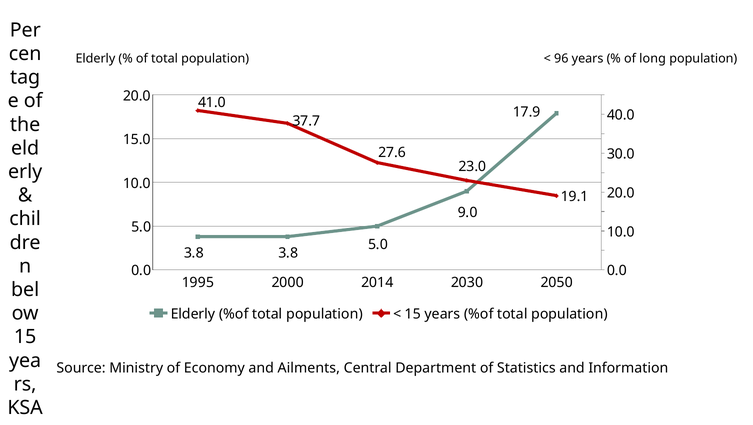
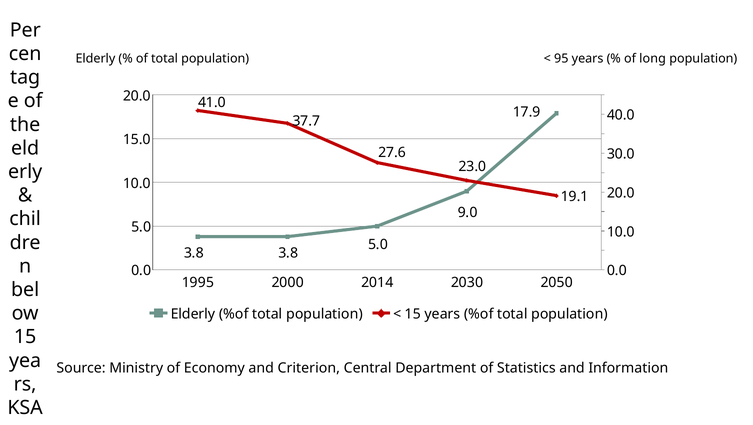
96: 96 -> 95 (561, 58)
Ailments: Ailments -> Criterion (309, 368)
